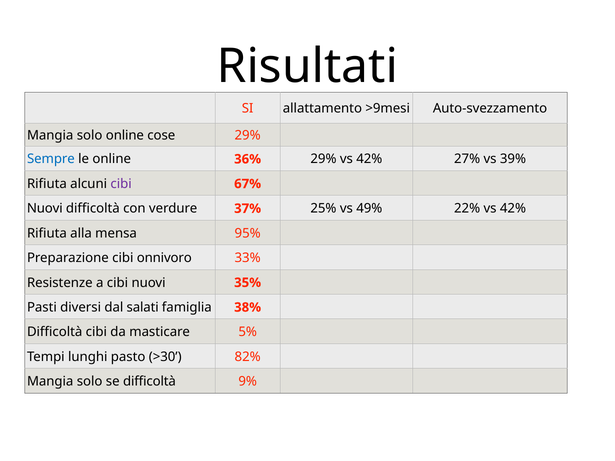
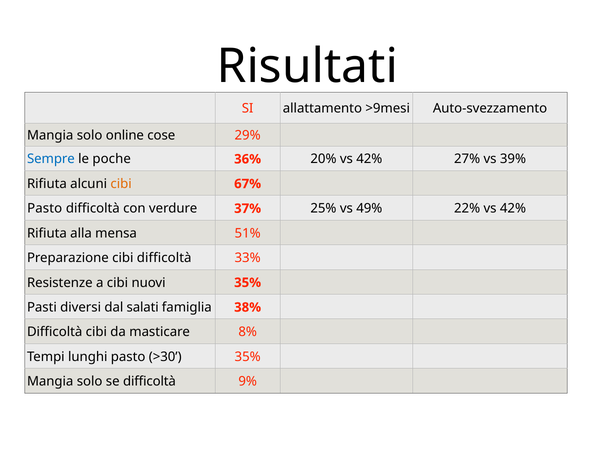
le online: online -> poche (112, 159)
36% 29%: 29% -> 20% (323, 159)
cibi colour: purple -> orange (121, 184)
Nuovi: Nuovi -> Pasto (45, 209)
95%: 95% -> 51% (248, 233)
cibi onnivoro: onnivoro -> difficoltà (164, 258)
5%: 5% -> 8% (248, 332)
>30 82%: 82% -> 35% (248, 357)
